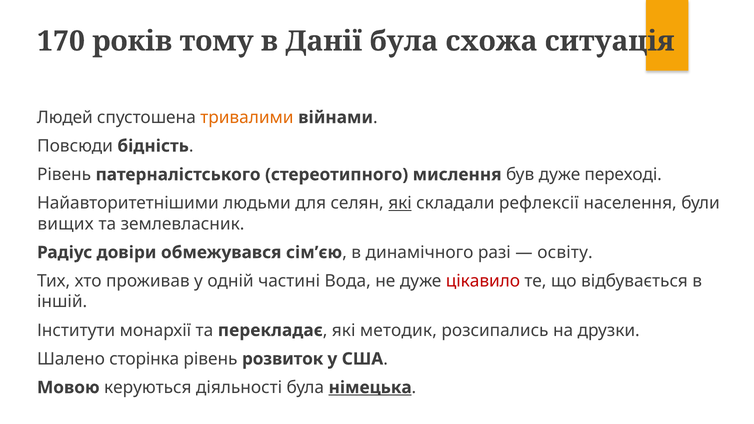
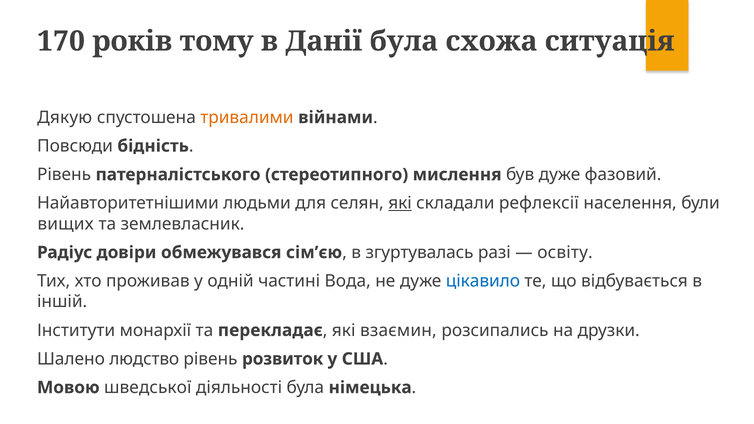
Людей: Людей -> Дякую (65, 117)
переході: переході -> фазовий (623, 175)
динамічного: динамічного -> згуртувалась (420, 253)
цікавило colour: red -> blue (483, 281)
методик: методик -> взаємин (398, 330)
сторінка: сторінка -> людство (144, 359)
керуються: керуються -> шведської (148, 388)
німецька underline: present -> none (370, 388)
